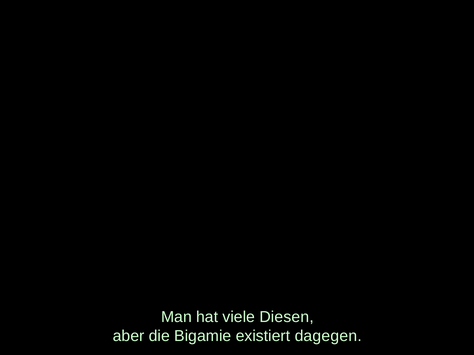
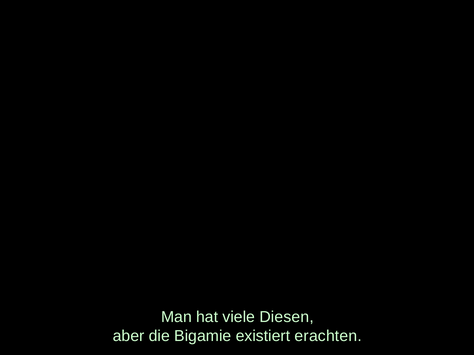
dagegen: dagegen -> erachten (328, 336)
